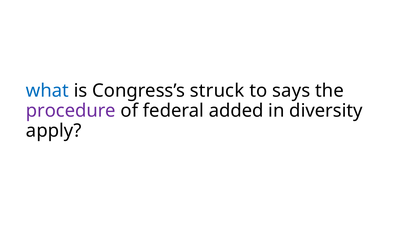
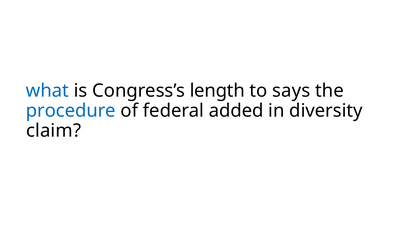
struck: struck -> length (217, 91)
procedure colour: purple -> blue (71, 111)
apply: apply -> claim (54, 131)
